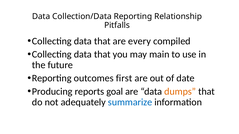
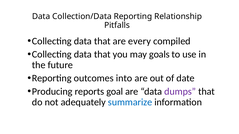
main: main -> goals (159, 54)
first: first -> into (124, 78)
dumps colour: orange -> purple (180, 92)
